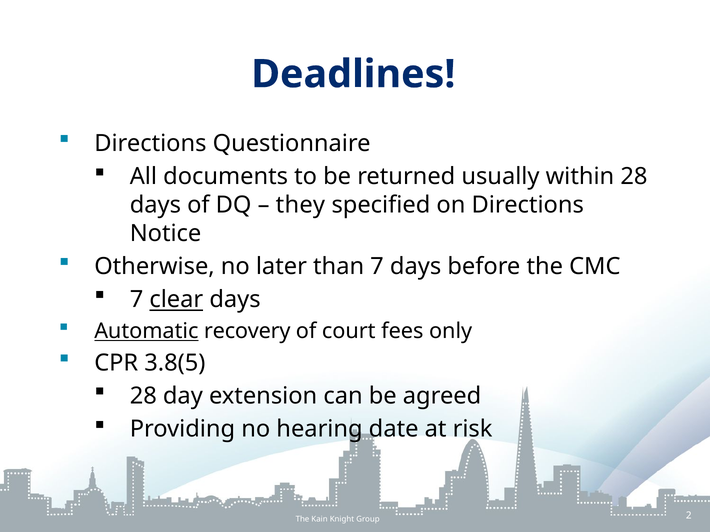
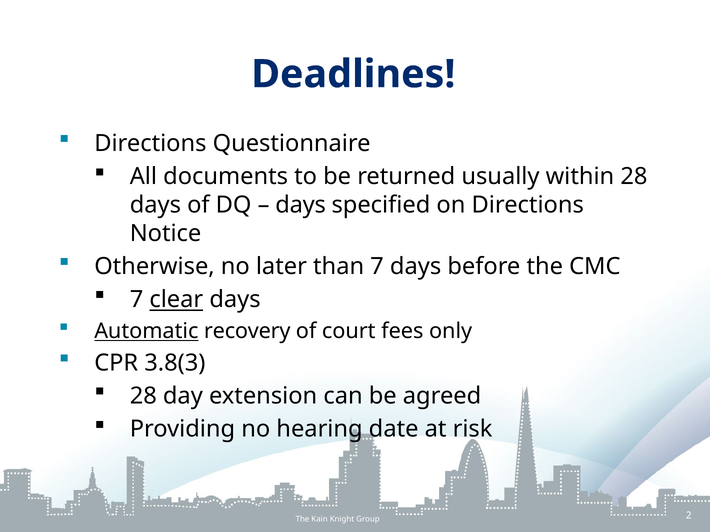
they: they -> days (301, 205)
3.8(5: 3.8(5 -> 3.8(3 (175, 363)
